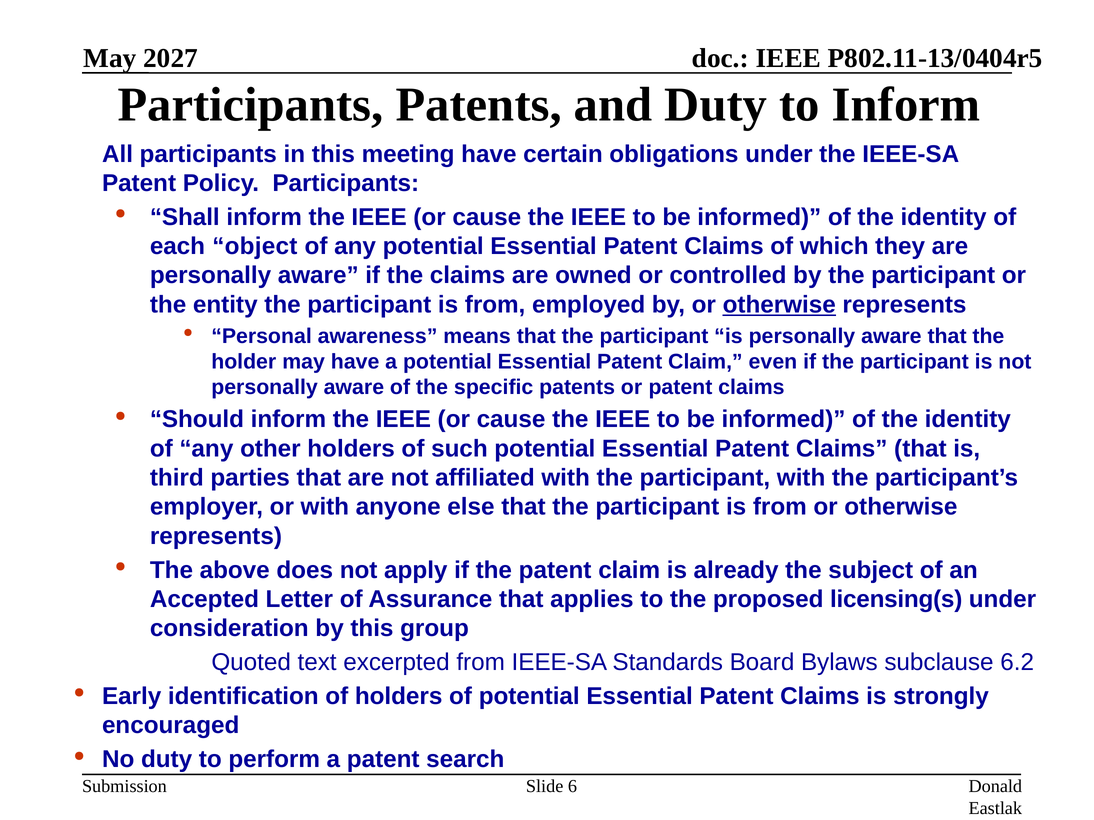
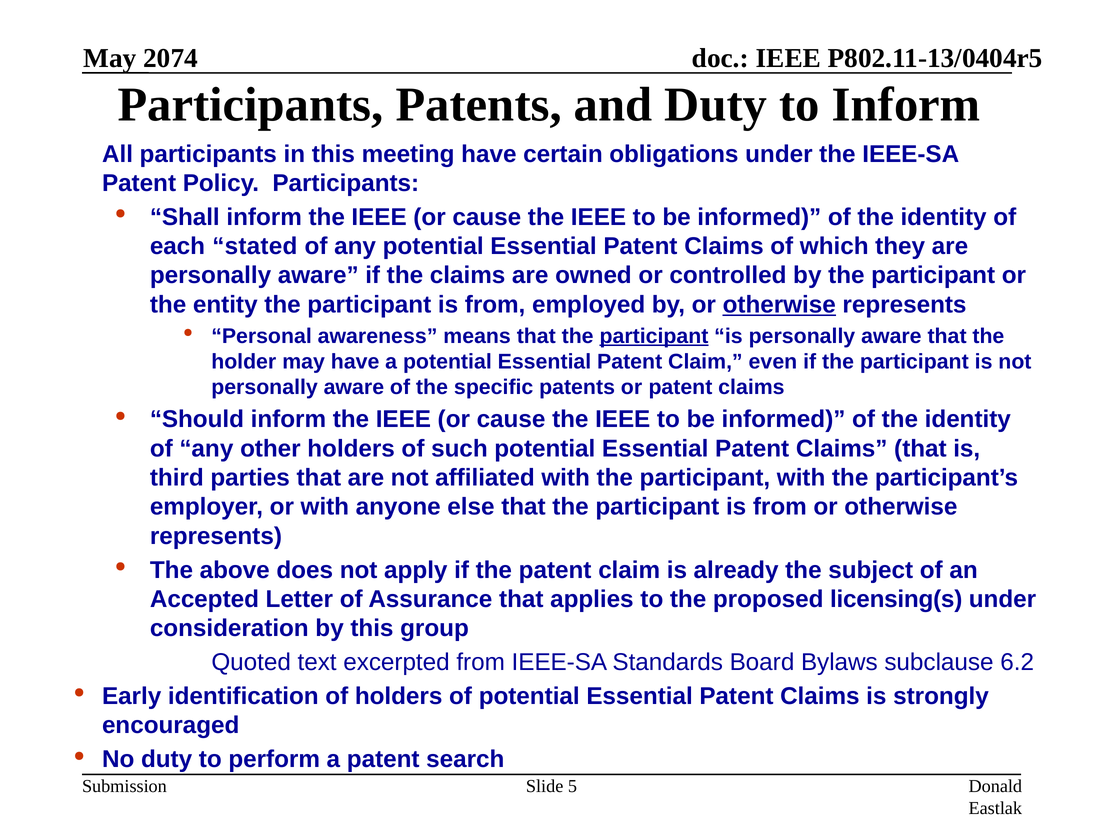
2027: 2027 -> 2074 (171, 58)
object: object -> stated (255, 246)
participant underline: none -> present (654, 336)
6: 6 -> 5 (572, 787)
